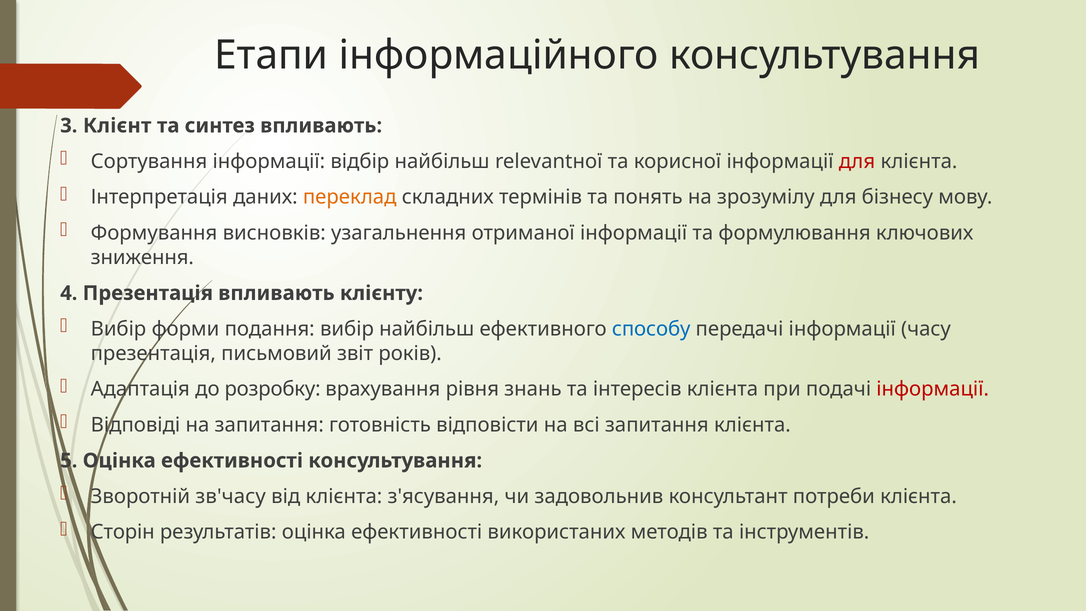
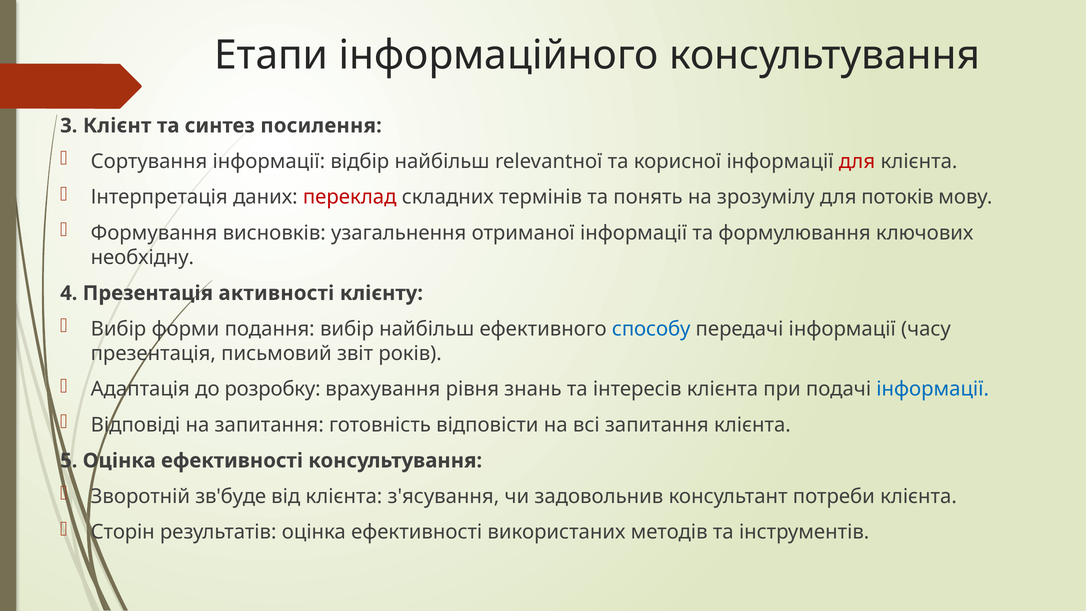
синтез впливають: впливають -> посилення (321, 126)
переклад colour: orange -> red (350, 197)
бізнесу: бізнесу -> потоків (898, 197)
зниження: зниження -> необхідну (142, 257)
Презентація впливають: впливають -> активності (276, 293)
інформації colour: red -> blue (933, 389)
зв'часу: зв'часу -> зв'буде (231, 496)
